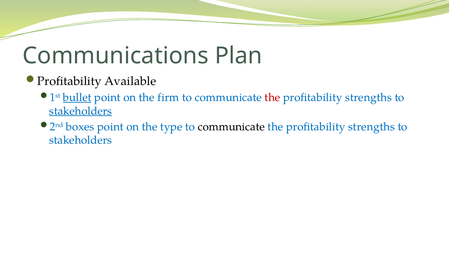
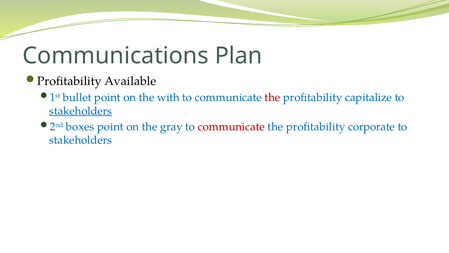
bullet underline: present -> none (77, 97)
firm: firm -> with (168, 97)
strengths: strengths -> capitalize (369, 97)
type: type -> gray (171, 126)
communicate colour: black -> red (231, 126)
strengths: strengths -> corporate (372, 126)
